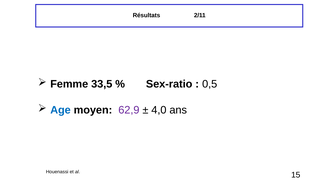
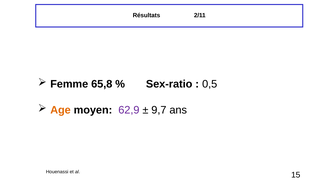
33,5: 33,5 -> 65,8 (102, 84)
Age colour: blue -> orange (60, 110)
4,0: 4,0 -> 9,7 (159, 110)
